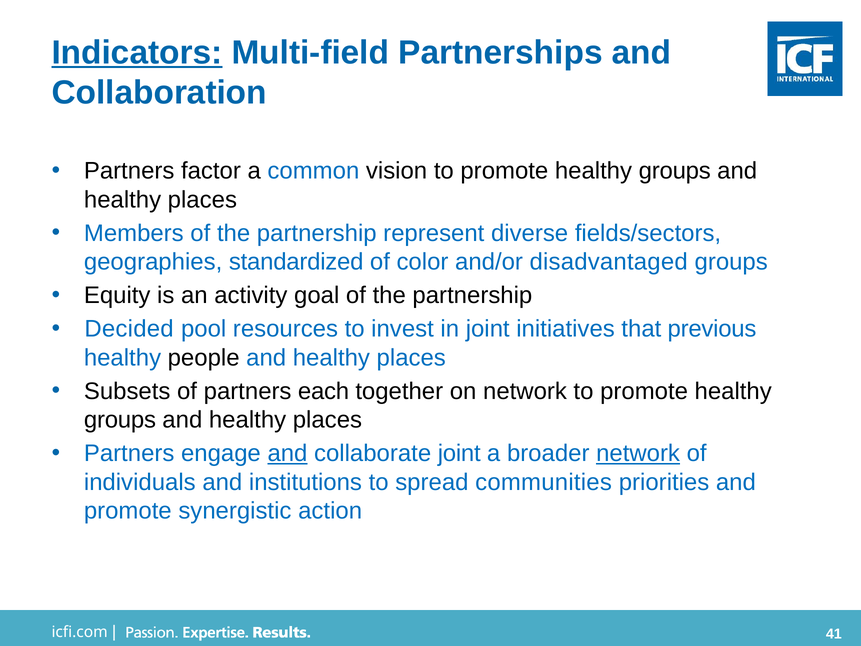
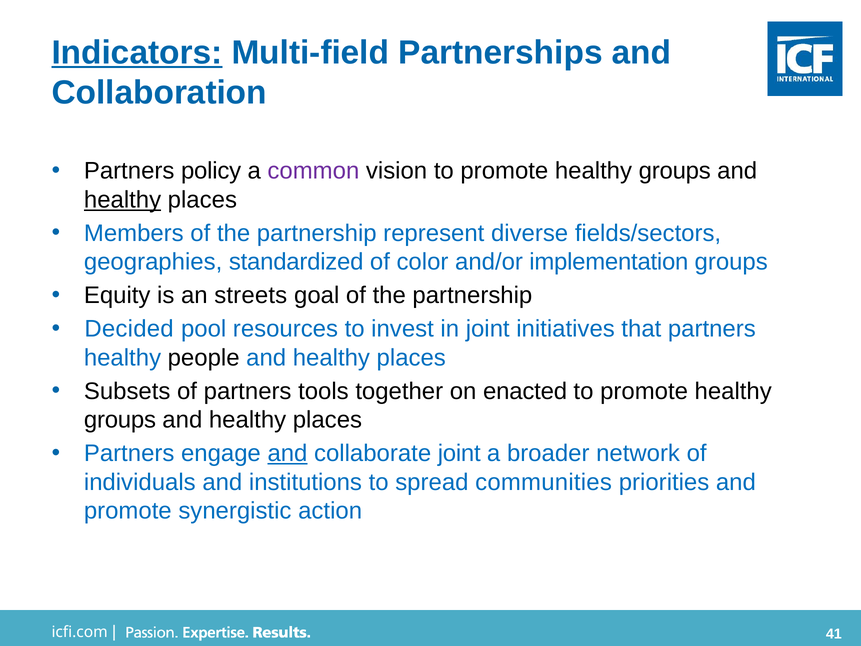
factor: factor -> policy (211, 171)
common colour: blue -> purple (313, 171)
healthy underline: none -> present (123, 200)
disadvantaged: disadvantaged -> implementation (609, 262)
activity: activity -> streets (251, 295)
that previous: previous -> partners (712, 329)
each: each -> tools (323, 391)
on network: network -> enacted (525, 391)
network underline: present -> none (638, 453)
